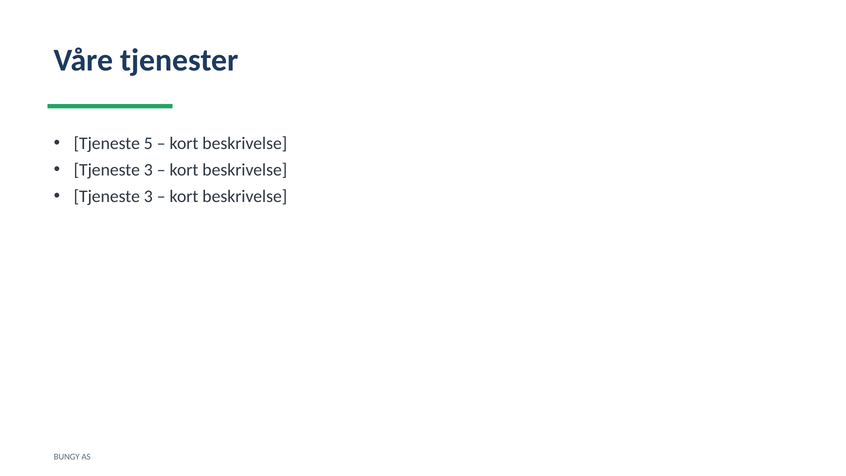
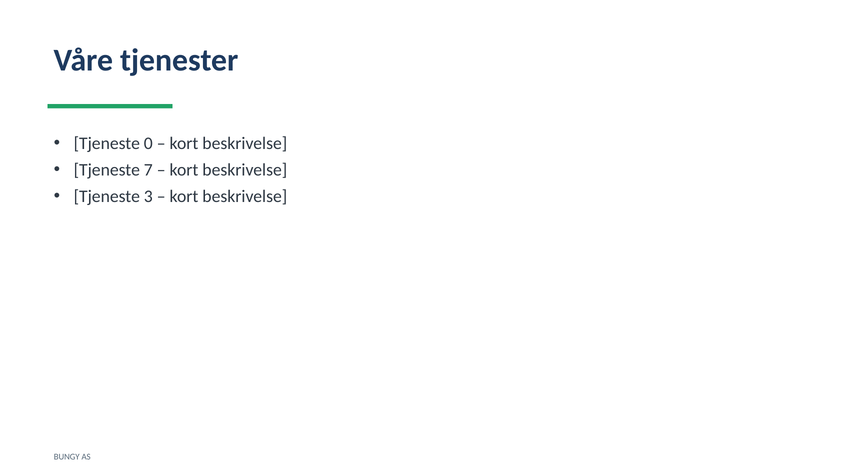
5: 5 -> 0 (148, 143)
3: 3 -> 7 (148, 170)
